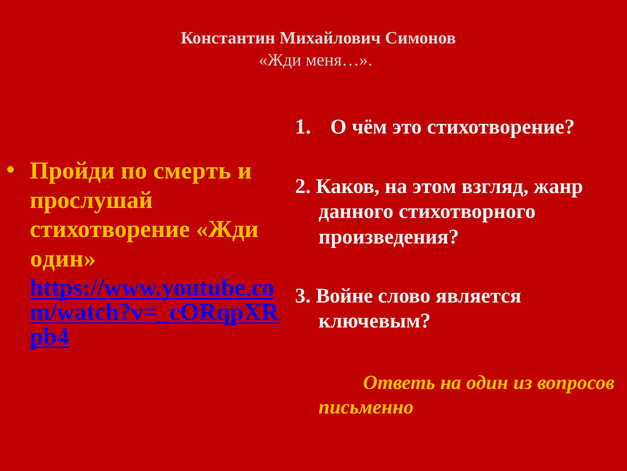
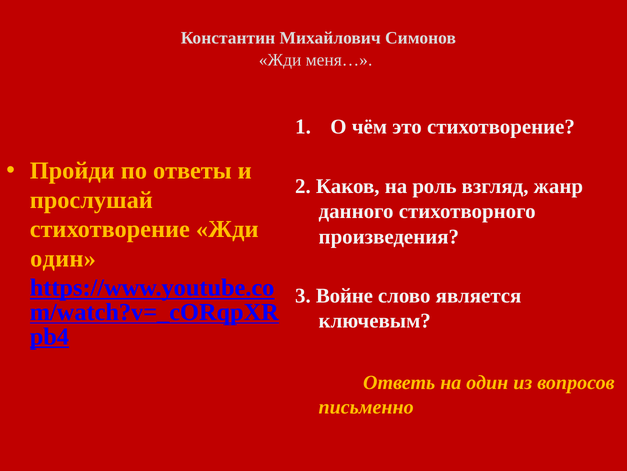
смерть: смерть -> ответы (192, 171)
этом: этом -> роль (435, 186)
